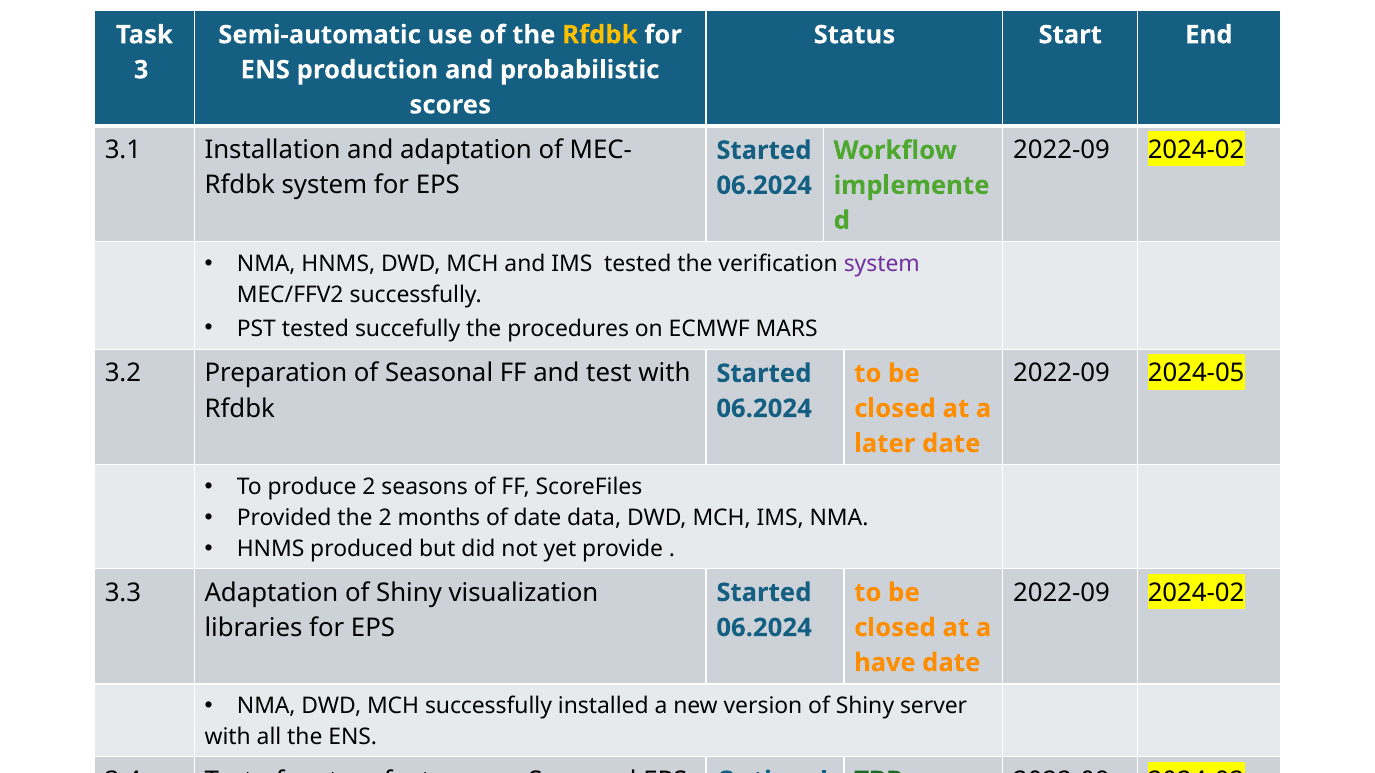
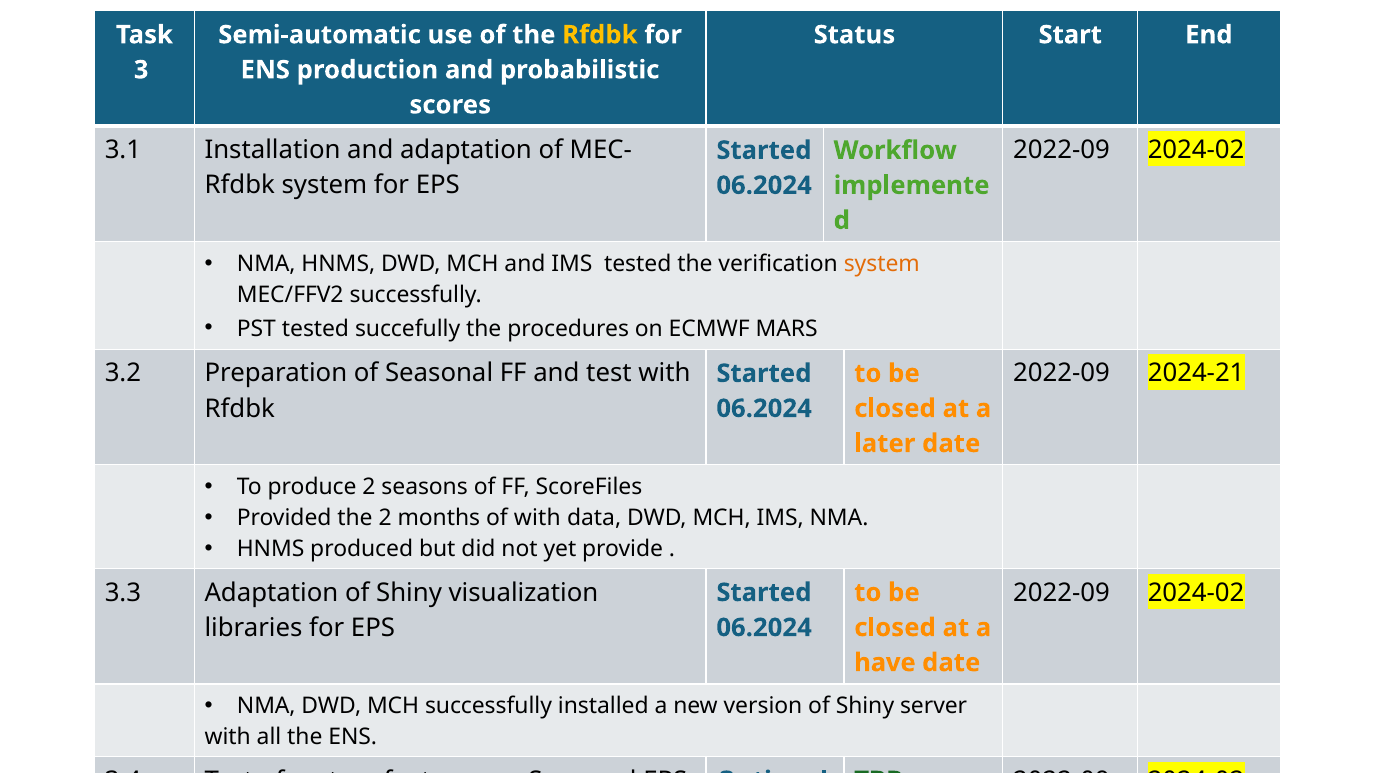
system colour: purple -> orange (882, 264)
2024-05: 2024-05 -> 2024-21 (1196, 374)
of date: date -> with (537, 518)
